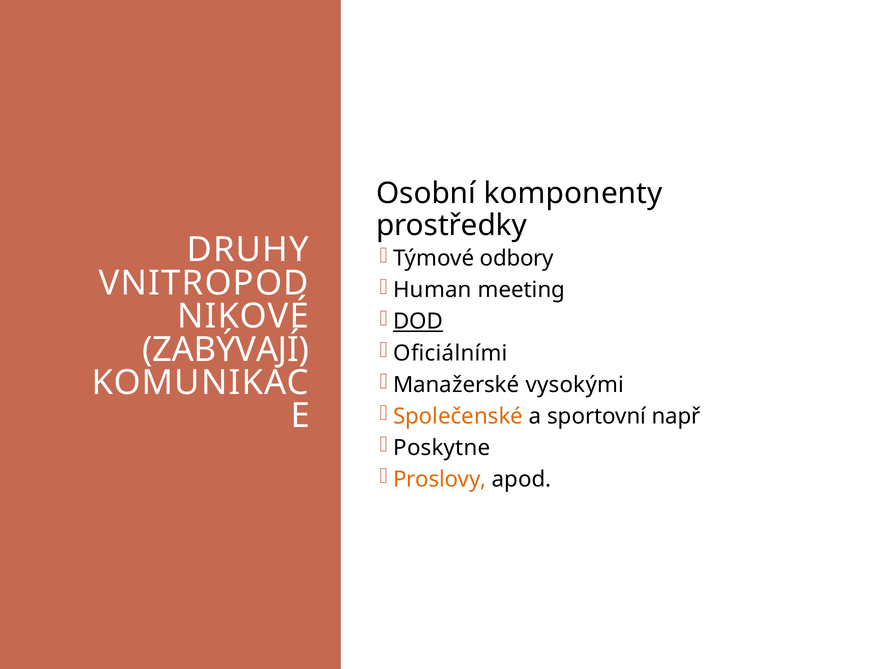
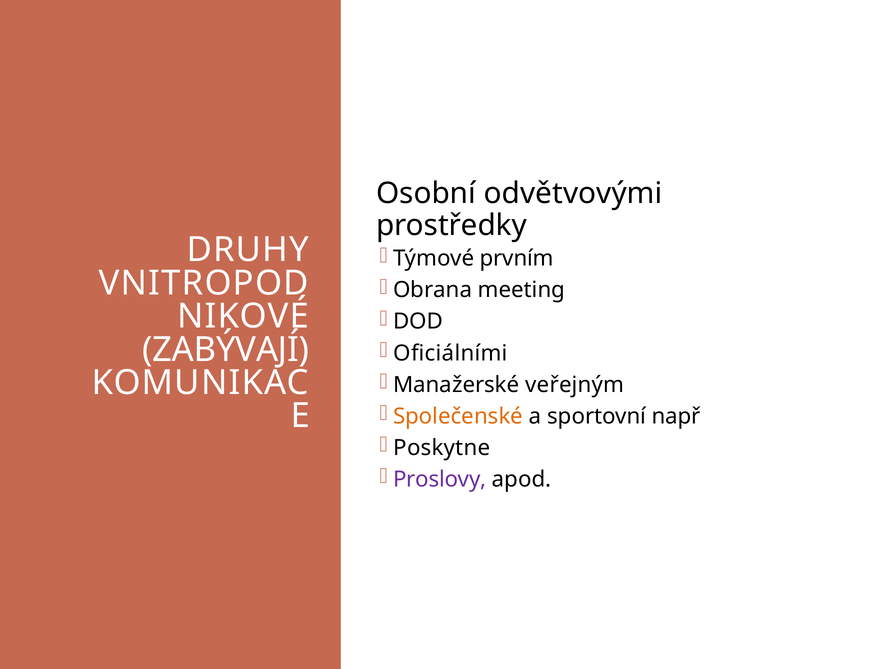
komponenty: komponenty -> odvětvovými (573, 194)
odbory: odbory -> prvním (517, 259)
Human: Human -> Obrana (433, 290)
DOD underline: present -> none (418, 322)
vysokými: vysokými -> veřejným (575, 385)
Proslovy colour: orange -> purple (440, 480)
